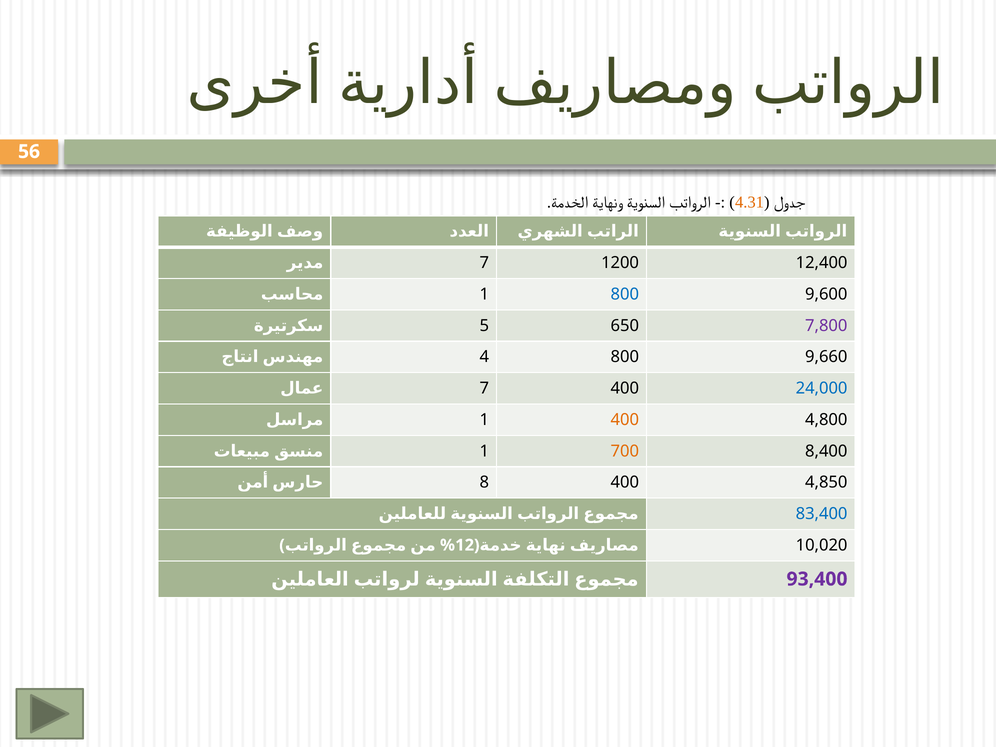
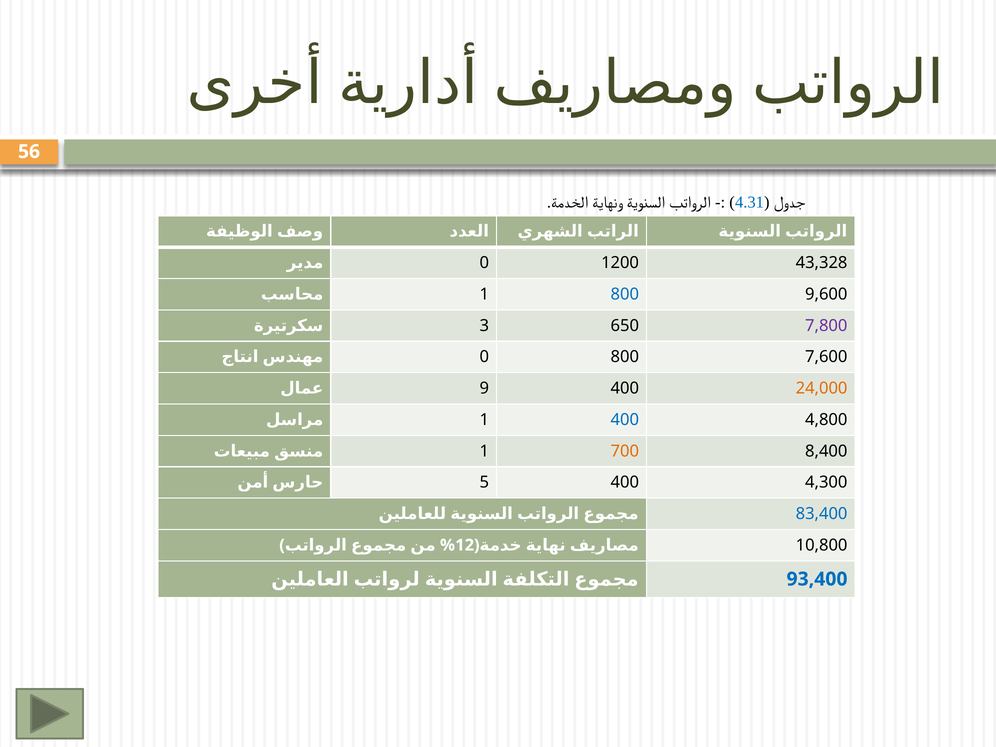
4.31 colour: orange -> blue (750, 202)
7: 7 -> 0 (484, 263)
12,400: 12,400 -> 43,328 (822, 263)
5: 5 -> 3 (484, 326)
4: 4 -> 0 (484, 357)
9,660: 9,660 -> 7,600 (826, 357)
7: 7 -> 9 (484, 388)
24,000 colour: blue -> orange (822, 388)
400 colour: orange -> blue (625, 420)
8: 8 -> 5 (484, 482)
4,850: 4,850 -> 4,300 (826, 482)
10,020: 10,020 -> 10,800 (822, 545)
93,400 colour: purple -> blue (817, 579)
